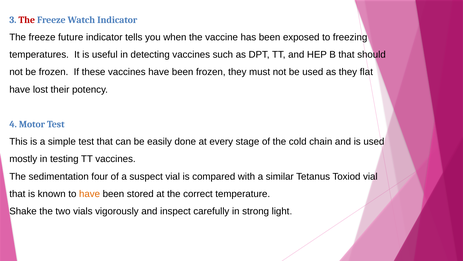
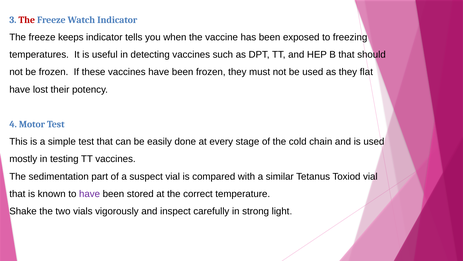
future: future -> keeps (71, 37)
four: four -> part (100, 176)
have colour: orange -> purple (90, 193)
